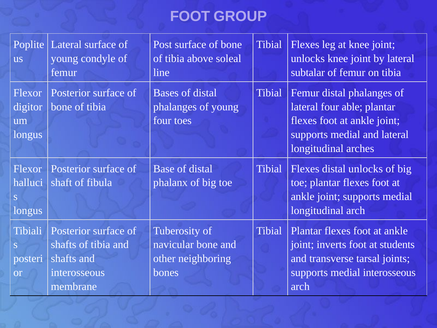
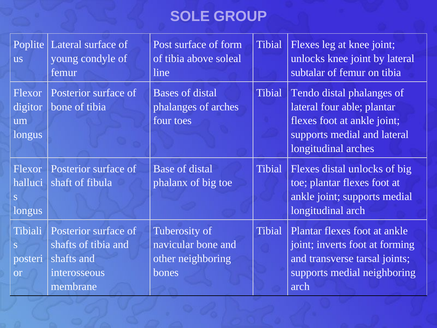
FOOT: FOOT -> SOLE (190, 16)
Post surface of bone: bone -> form (231, 45)
Tibial Femur: Femur -> Tendo (305, 93)
phalanges of young: young -> arches (225, 107)
students: students -> forming (397, 245)
medial interosseous: interosseous -> neighboring (389, 272)
